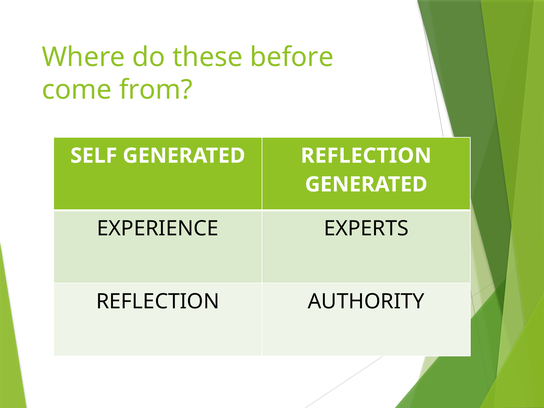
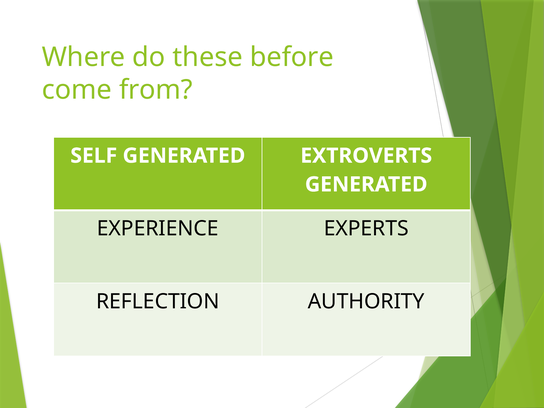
GENERATED REFLECTION: REFLECTION -> EXTROVERTS (366, 156)
